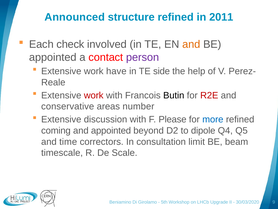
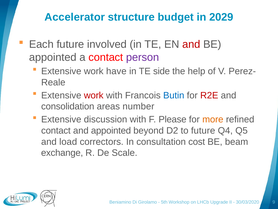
Announced: Announced -> Accelerator (75, 17)
structure refined: refined -> budget (176, 17)
2011: 2011 -> 2029 (221, 17)
Each check: check -> future (70, 44)
and colour: orange -> red (191, 44)
Butin colour: black -> blue (174, 95)
conservative: conservative -> consolidation (68, 106)
more colour: blue -> orange (213, 119)
coming: coming -> contact (56, 130)
to dipole: dipole -> future (203, 130)
time: time -> load (68, 141)
limit: limit -> cost (197, 141)
timescale: timescale -> exchange (62, 153)
